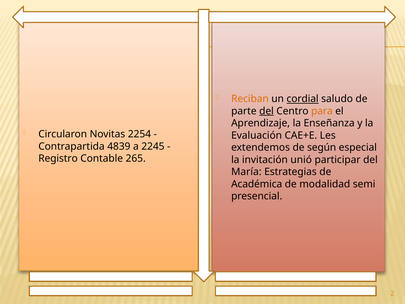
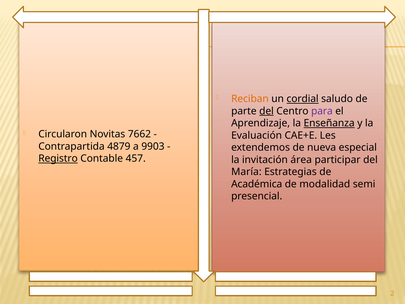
para colour: orange -> purple (322, 111)
Enseñanza underline: none -> present (329, 123)
2254: 2254 -> 7662 (139, 134)
4839: 4839 -> 4879 (119, 146)
2245: 2245 -> 9903 (153, 146)
según: según -> nueva (322, 147)
Registro underline: none -> present (58, 158)
265: 265 -> 457 (136, 158)
unió: unió -> área (301, 160)
